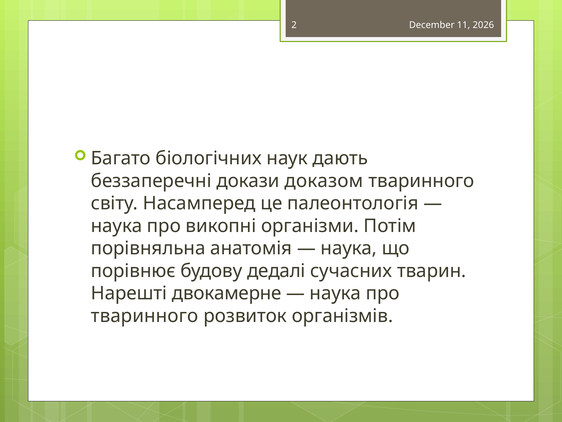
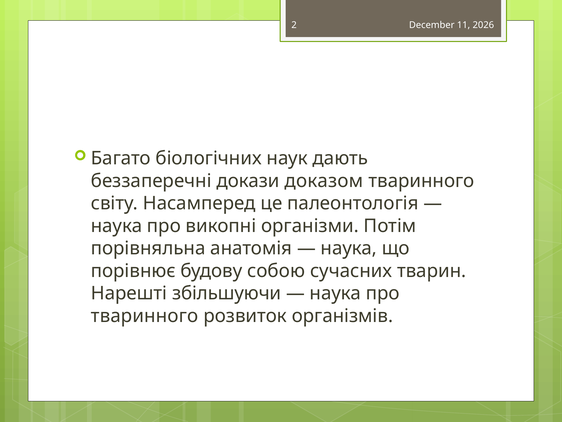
дедалі: дедалі -> собою (276, 271)
двокамерне: двокамерне -> збільшуючи (227, 293)
